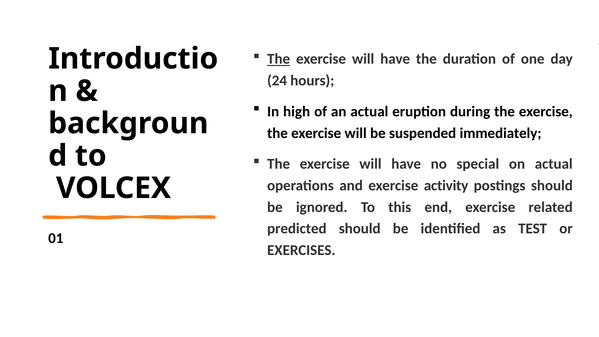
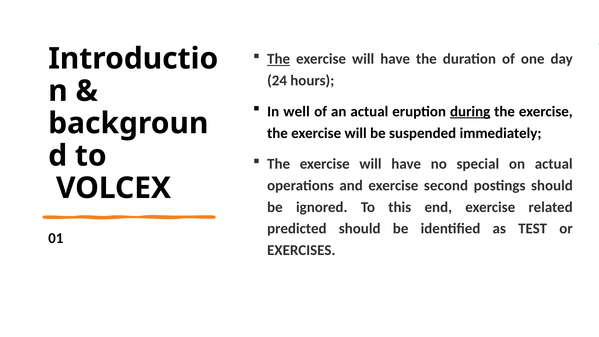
high: high -> well (297, 111)
during underline: none -> present (470, 111)
activity: activity -> second (446, 186)
